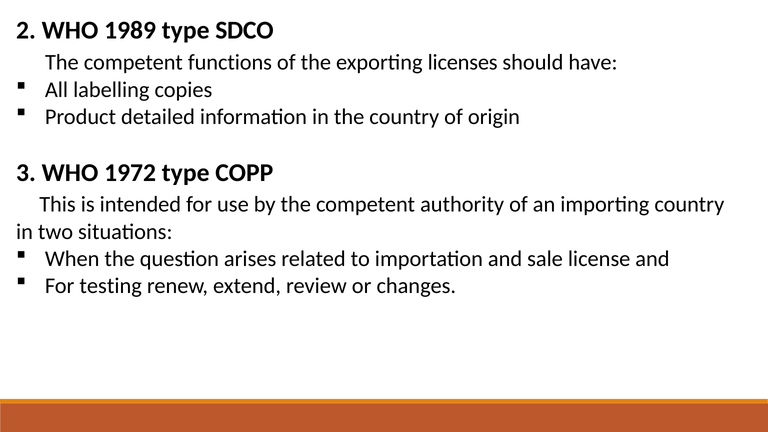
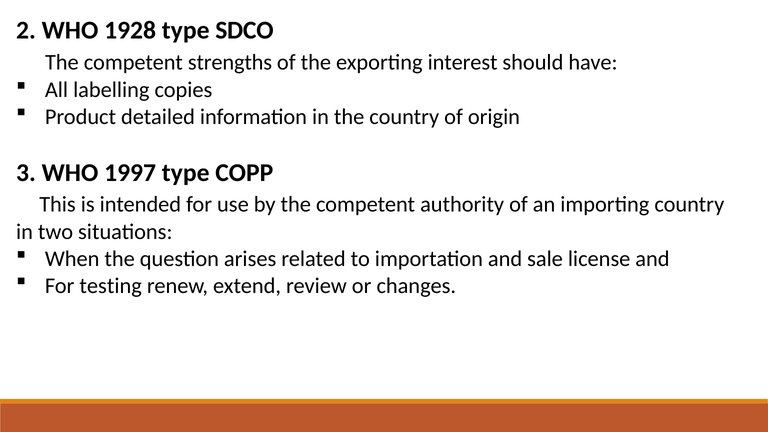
1989: 1989 -> 1928 (130, 30)
functions: functions -> strengths (230, 62)
licenses: licenses -> interest (463, 62)
1972: 1972 -> 1997 (130, 173)
